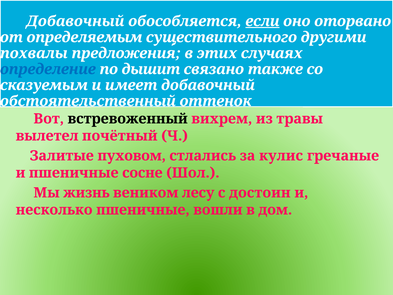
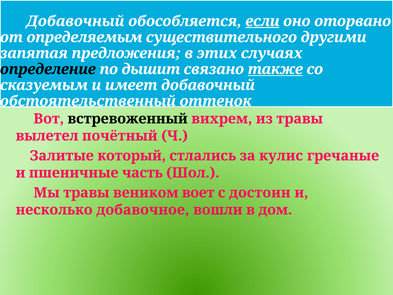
похвалы: похвалы -> запятая (34, 53)
определение colour: blue -> black (48, 69)
также underline: none -> present (275, 69)
пуховом: пуховом -> который (132, 156)
сосне: сосне -> часть (142, 173)
Мы жизнь: жизнь -> травы (86, 193)
лесу: лесу -> воет (198, 193)
несколько пшеничные: пшеничные -> добавочное (143, 210)
